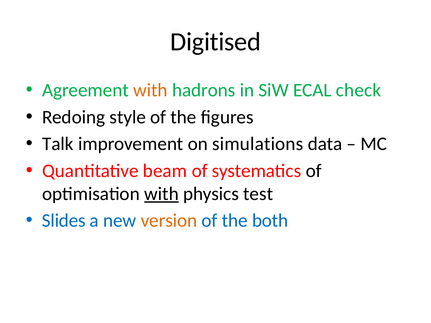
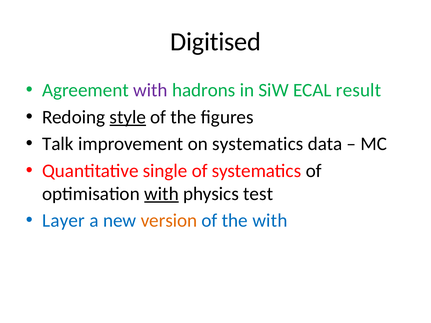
with colour: orange -> purple (150, 90)
check: check -> result (359, 90)
style underline: none -> present (128, 117)
on simulations: simulations -> systematics (258, 144)
beam: beam -> single (165, 171)
Slides: Slides -> Layer (64, 221)
the both: both -> with (270, 221)
